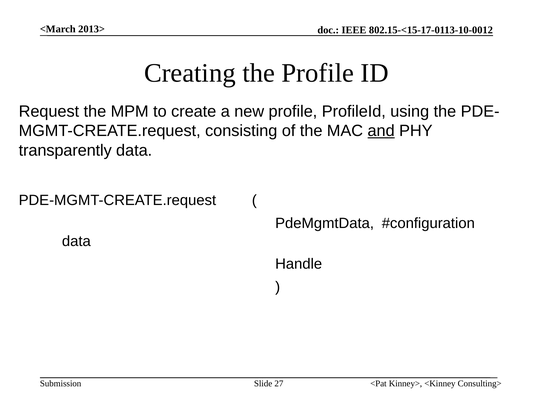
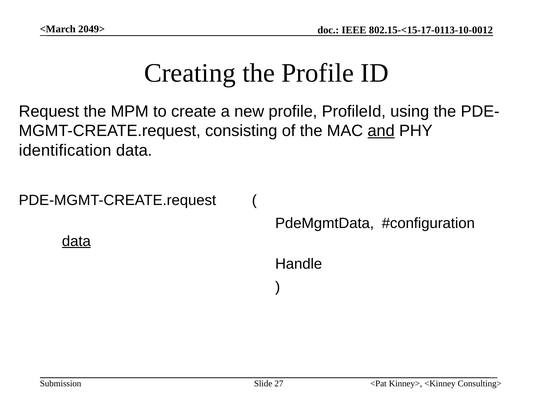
2013>: 2013> -> 2049> (92, 29)
transparently: transparently -> identification (65, 150)
data underline: none -> present (76, 241)
